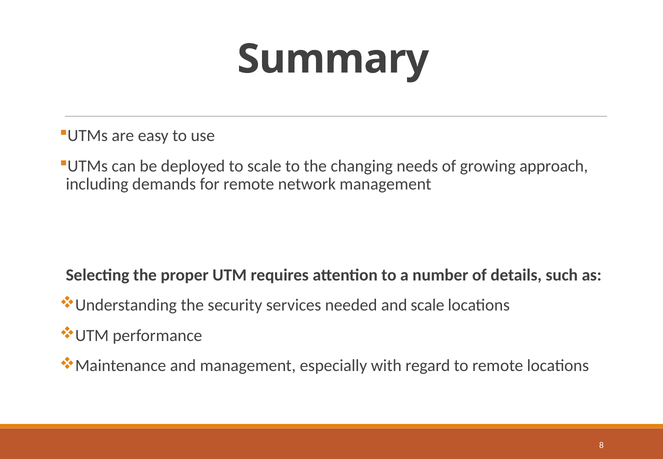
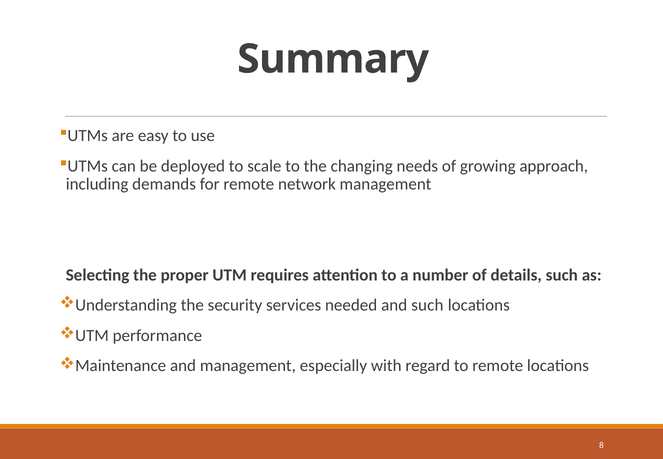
and scale: scale -> such (427, 305)
